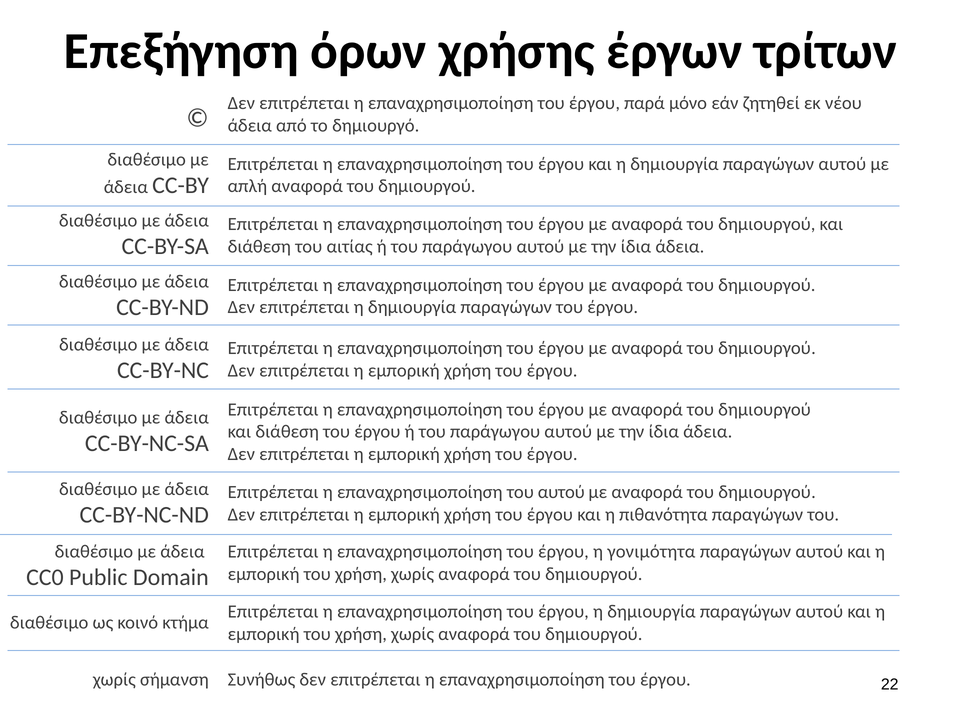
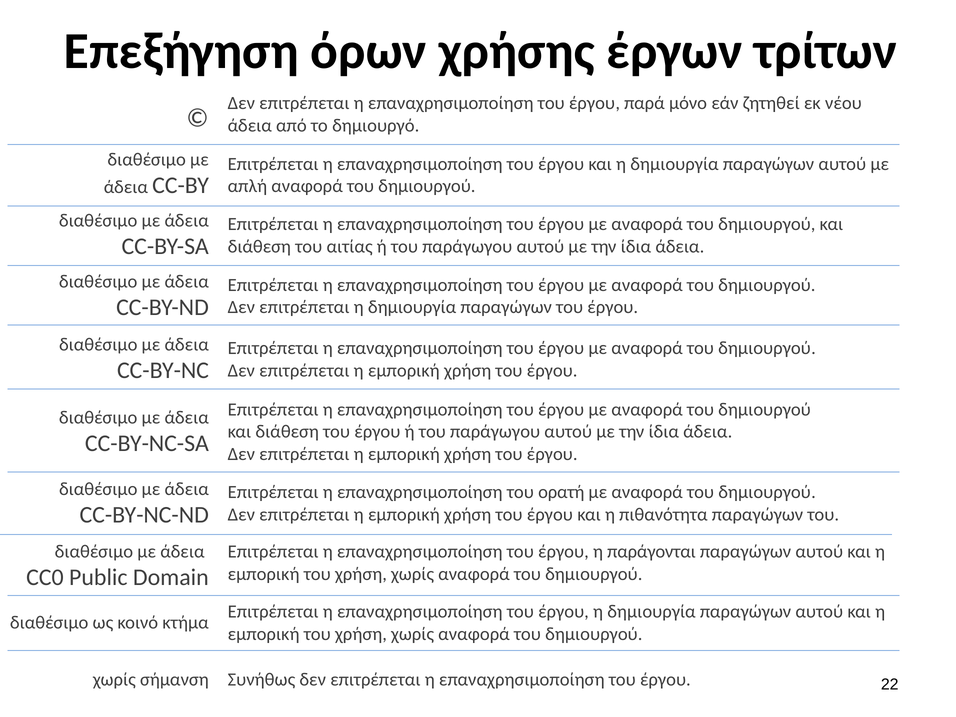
του αυτού: αυτού -> ορατή (561, 492)
γονιμότητα: γονιμότητα -> παράγονται (652, 552)
